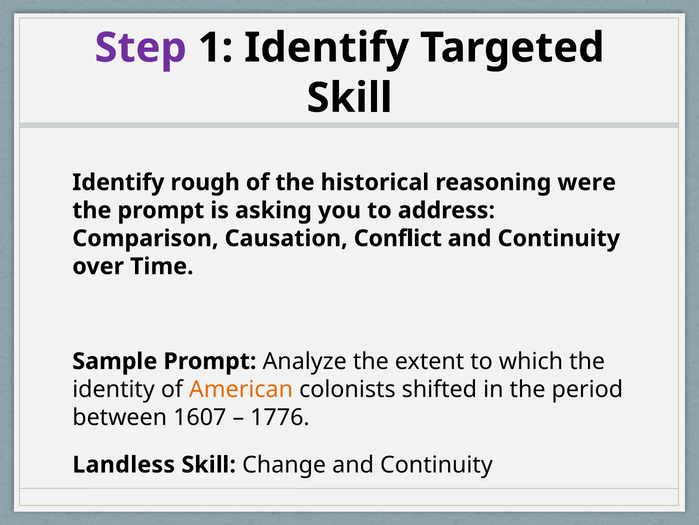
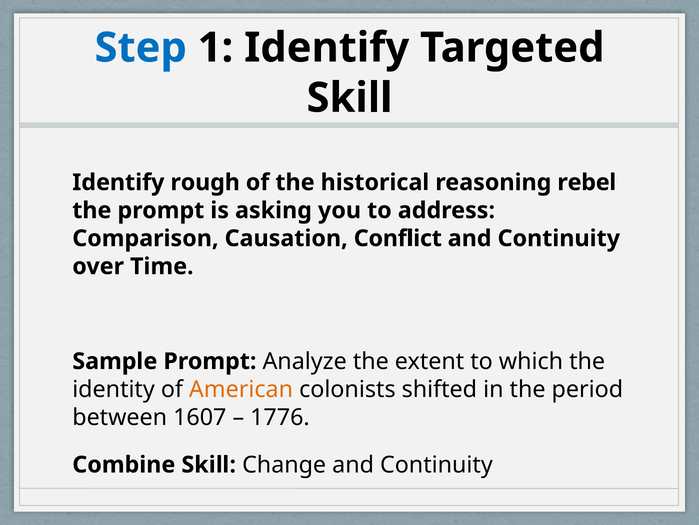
Step colour: purple -> blue (141, 48)
were: were -> rebel (587, 182)
Landless: Landless -> Combine (124, 464)
